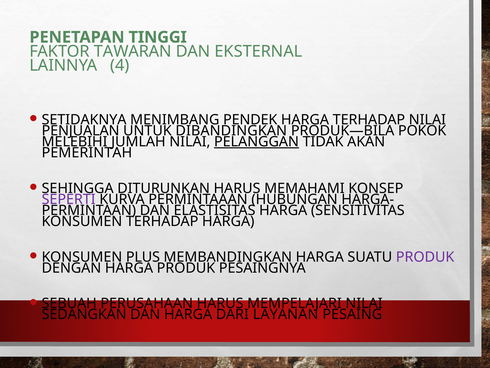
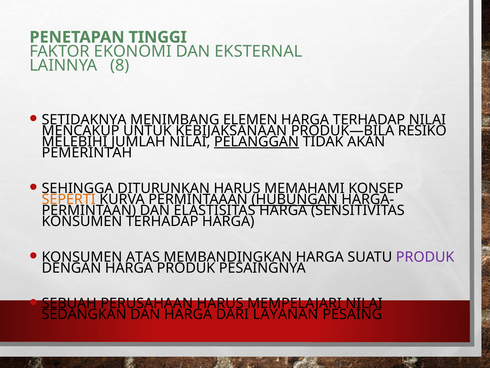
TAWARAN: TAWARAN -> EKONOMI (133, 51)
4: 4 -> 8 (120, 65)
PENDEK: PENDEK -> ELEMEN (250, 120)
PENJUALAN: PENJUALAN -> MENCAKUP (81, 131)
DIBANDINGKAN: DIBANDINGKAN -> KEBIJAKSANAAN (231, 131)
POKOK: POKOK -> RESIKO (422, 131)
SEPERTI colour: purple -> orange (69, 199)
HUBUNGAN underline: none -> present (295, 199)
PLUS: PLUS -> ATAS (143, 257)
